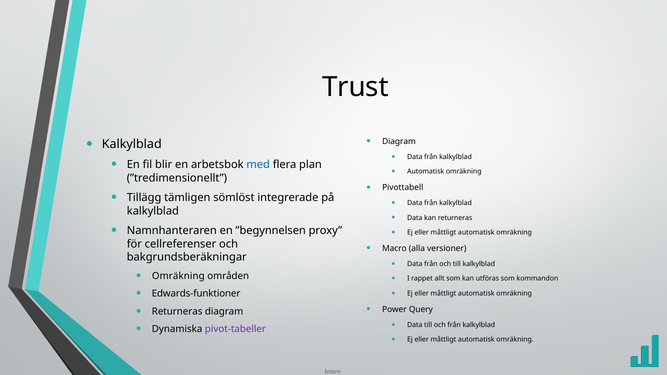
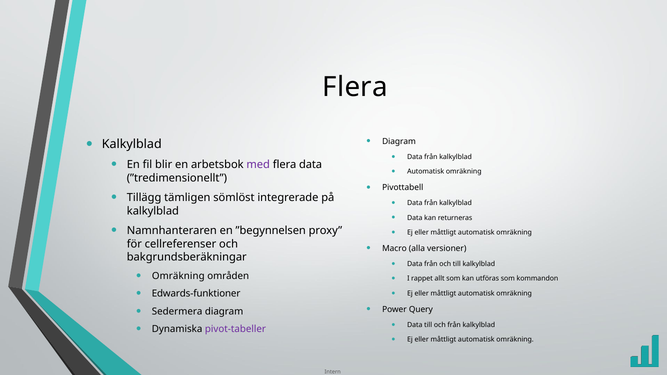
Trust: Trust -> Flera (355, 87)
med colour: blue -> purple (258, 165)
flera plan: plan -> data (311, 165)
Returneras: Returneras -> Sedermera (177, 312)
